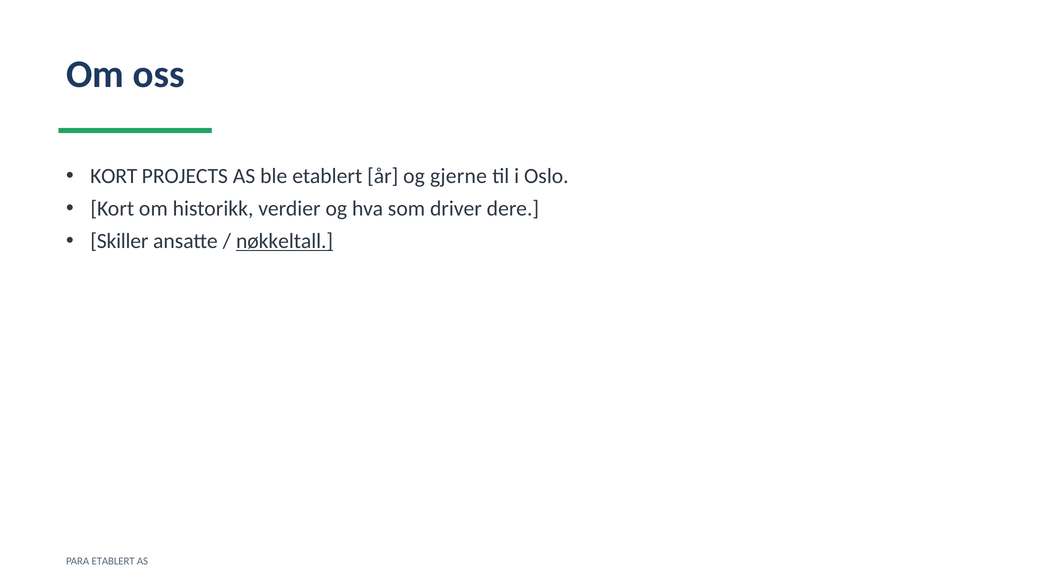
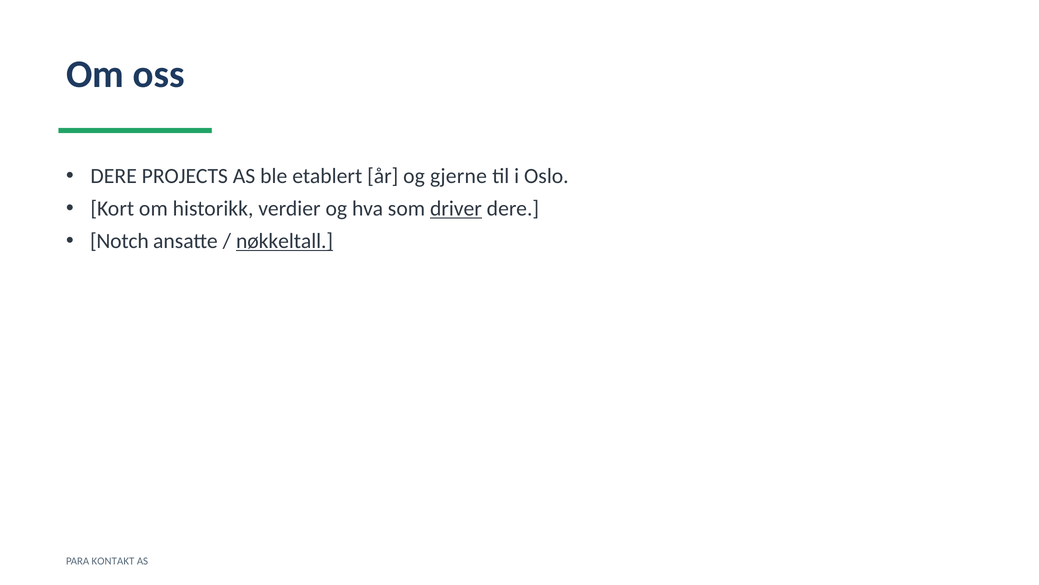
KORT: KORT -> DERE (114, 176)
driver underline: none -> present (456, 208)
Skiller: Skiller -> Notch (119, 241)
PARA ETABLERT: ETABLERT -> KONTAKT (113, 561)
